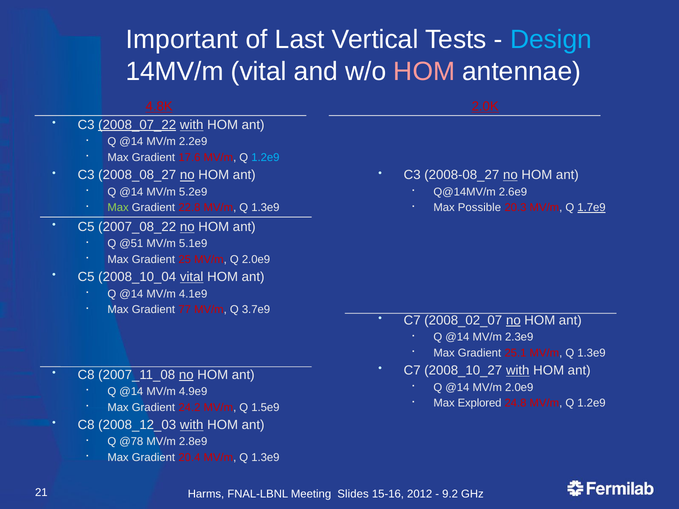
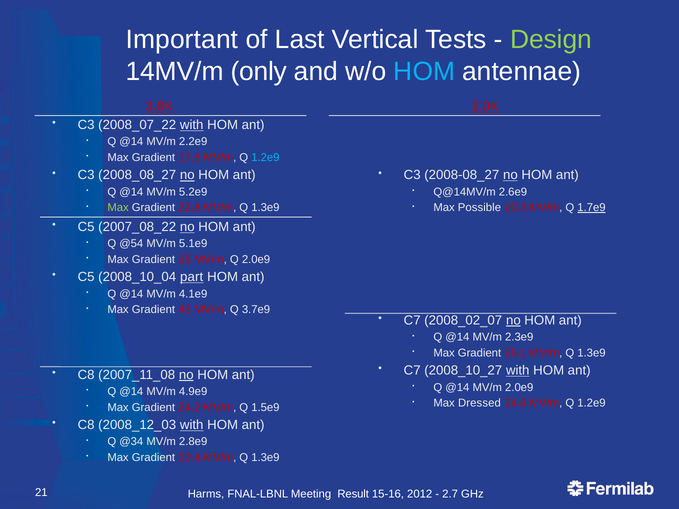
Design colour: light blue -> light green (551, 40)
14MV/m vital: vital -> only (259, 71)
HOM colour: pink -> light blue (424, 71)
4.8K: 4.8K -> 3.8K (159, 106)
2008_07_22 underline: present -> none (137, 125)
@51: @51 -> @54 (131, 244)
2008_10_04 vital: vital -> part (192, 277)
77: 77 -> 43 (185, 310)
Explored: Explored -> Dressed (479, 403)
@78: @78 -> @34 (131, 442)
Slides: Slides -> Result (353, 494)
9.2: 9.2 -> 2.7 (450, 494)
